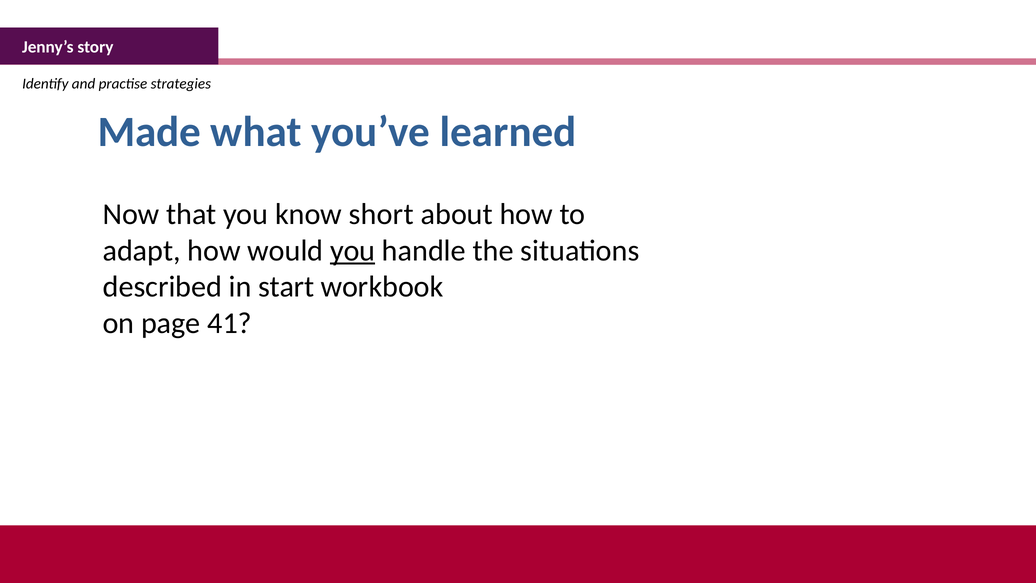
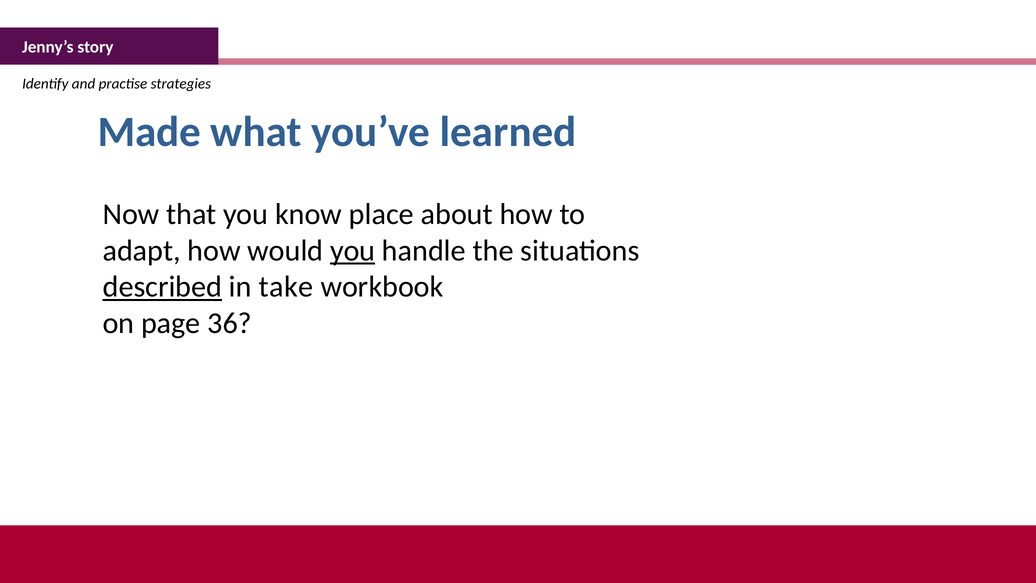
short: short -> place (381, 214)
described underline: none -> present (162, 287)
start: start -> take (286, 287)
41: 41 -> 36 (230, 323)
